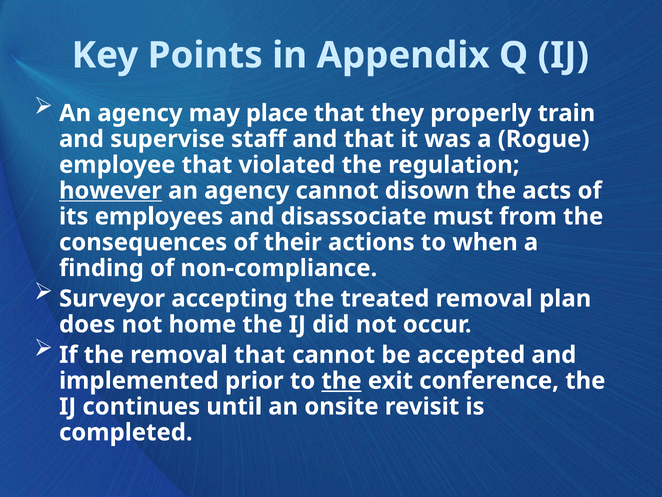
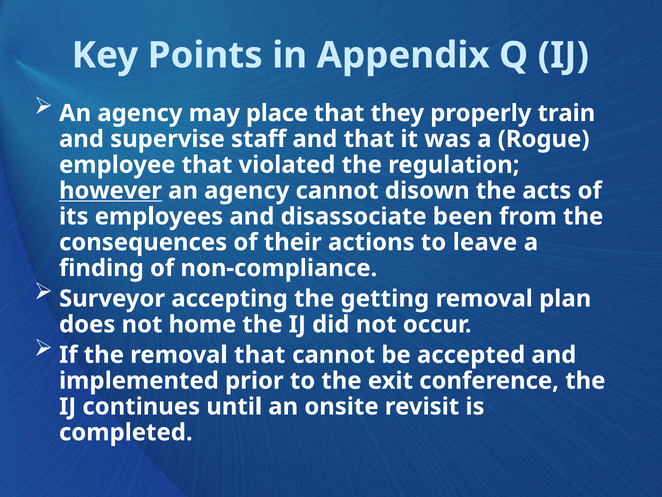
must: must -> been (463, 216)
when: when -> leave (485, 242)
treated: treated -> getting (385, 298)
the underline: present -> none (341, 380)
